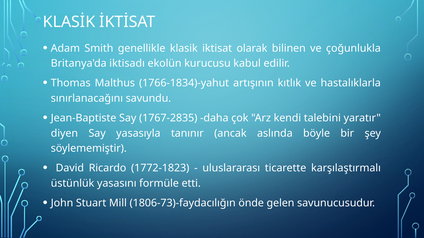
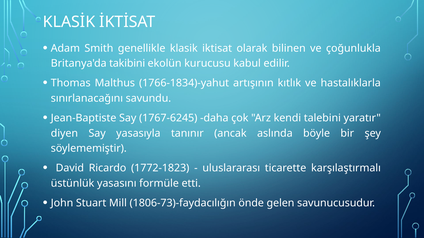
iktisadı: iktisadı -> takibini (127, 64)
1767-2835: 1767-2835 -> 1767-6245 (168, 118)
